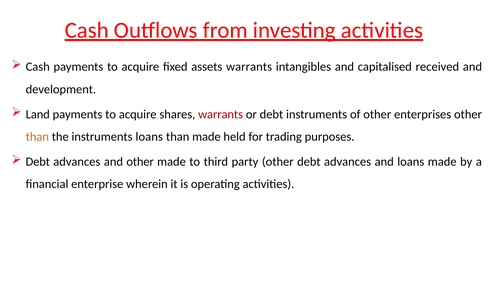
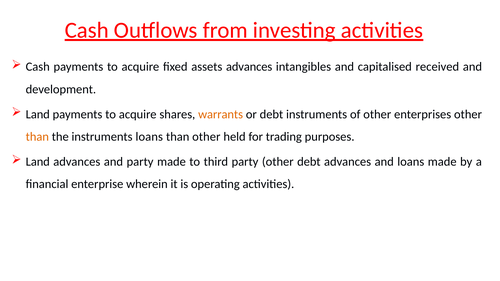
assets warrants: warrants -> advances (249, 67)
warrants colour: red -> orange (221, 114)
than made: made -> other (206, 137)
Debt: Debt -> Land (38, 162)
and other: other -> party (140, 162)
